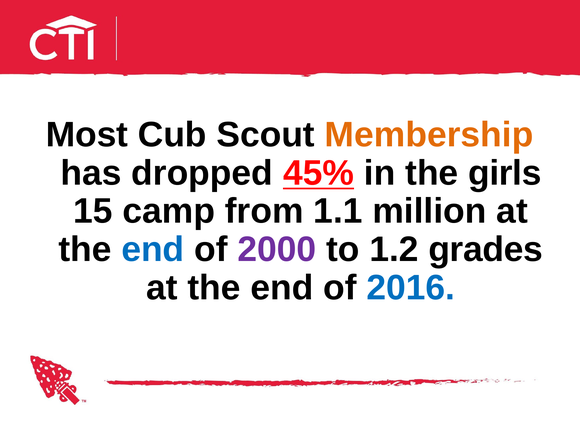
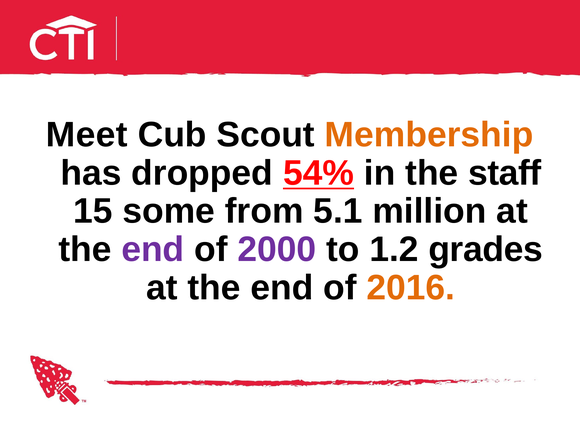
Most: Most -> Meet (87, 135)
45%: 45% -> 54% (319, 173)
girls: girls -> staff (505, 173)
camp: camp -> some (169, 211)
1.1: 1.1 -> 5.1 (338, 211)
end colour: blue -> purple (153, 250)
2016 colour: blue -> orange (411, 288)
